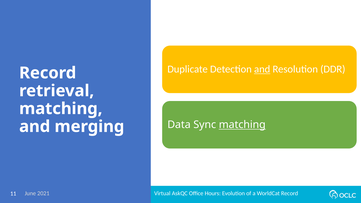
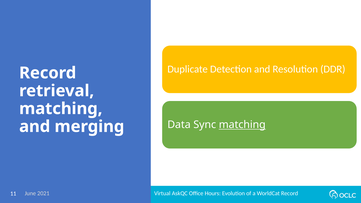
and underline: present -> none (262, 69)
